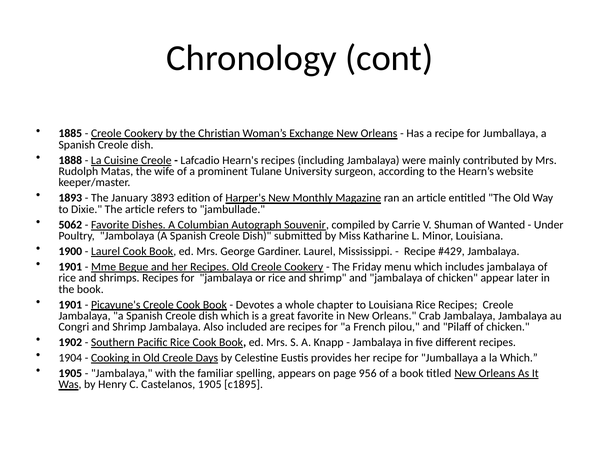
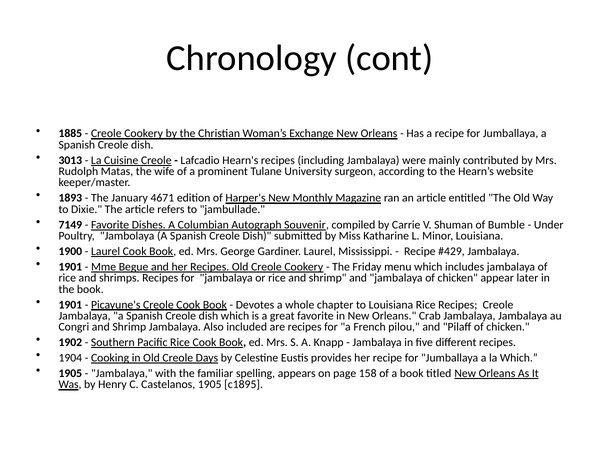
1888: 1888 -> 3013 (70, 160)
3893: 3893 -> 4671 (162, 198)
5062: 5062 -> 7149 (70, 225)
Wanted: Wanted -> Bumble (506, 225)
956: 956 -> 158 (368, 373)
